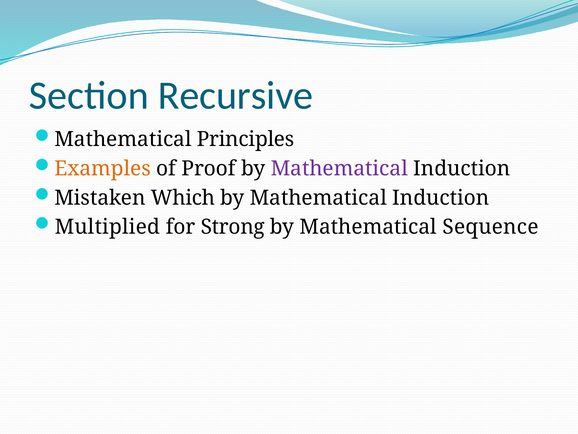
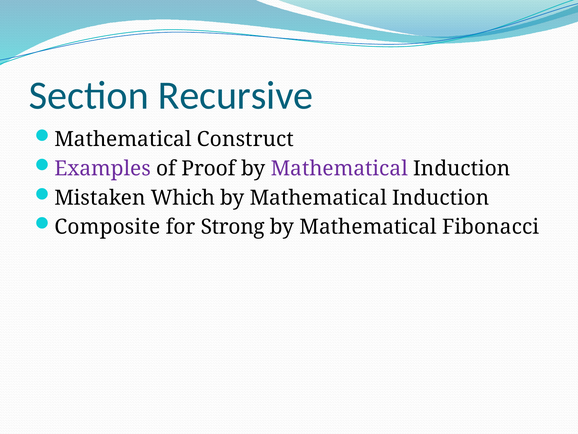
Principles: Principles -> Construct (245, 139)
Examples colour: orange -> purple (103, 168)
Multiplied: Multiplied -> Composite (107, 227)
Sequence: Sequence -> Fibonacci (491, 227)
